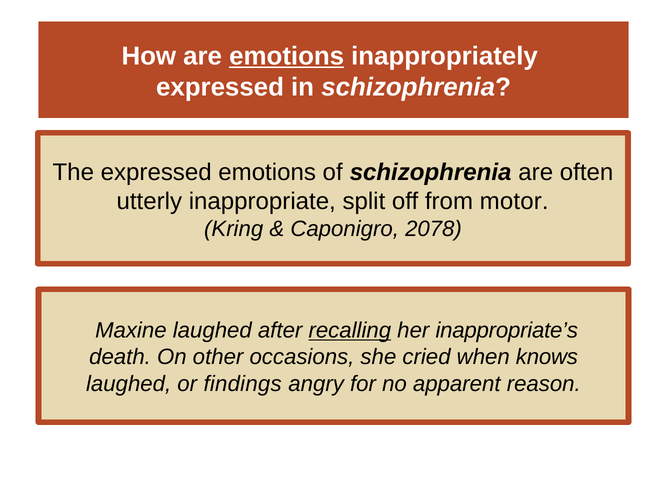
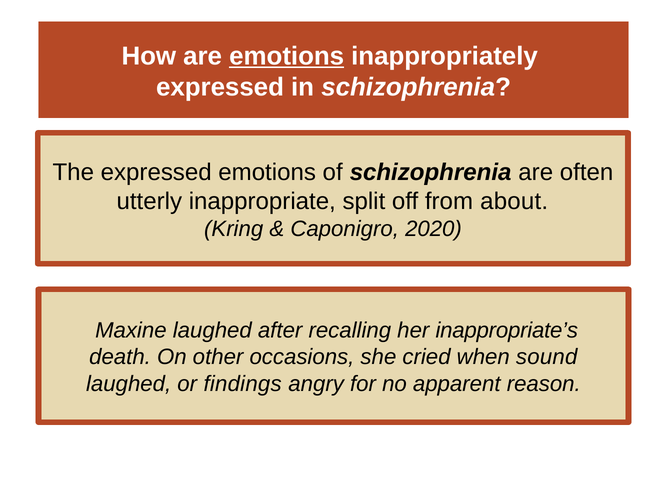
motor: motor -> about (514, 201)
2078: 2078 -> 2020 (433, 229)
recalling underline: present -> none (350, 331)
knows: knows -> sound (547, 357)
